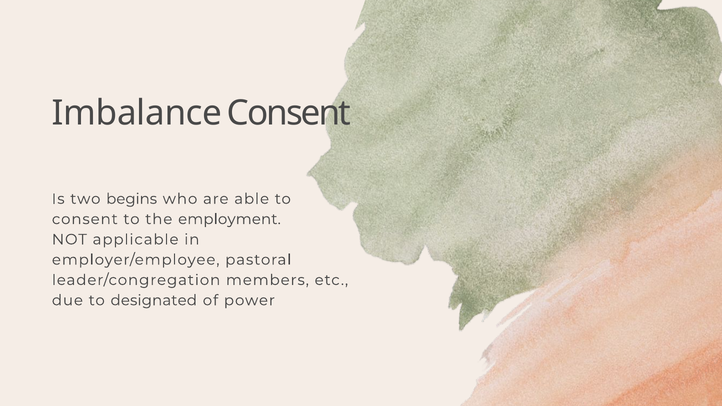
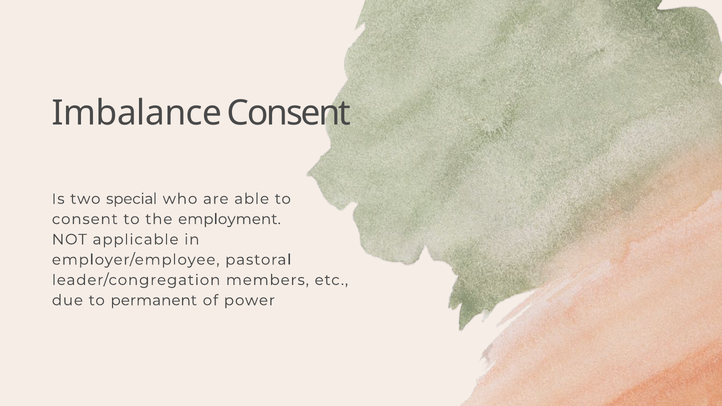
begins: begins -> special (132, 199)
designated: designated -> permanent (154, 300)
